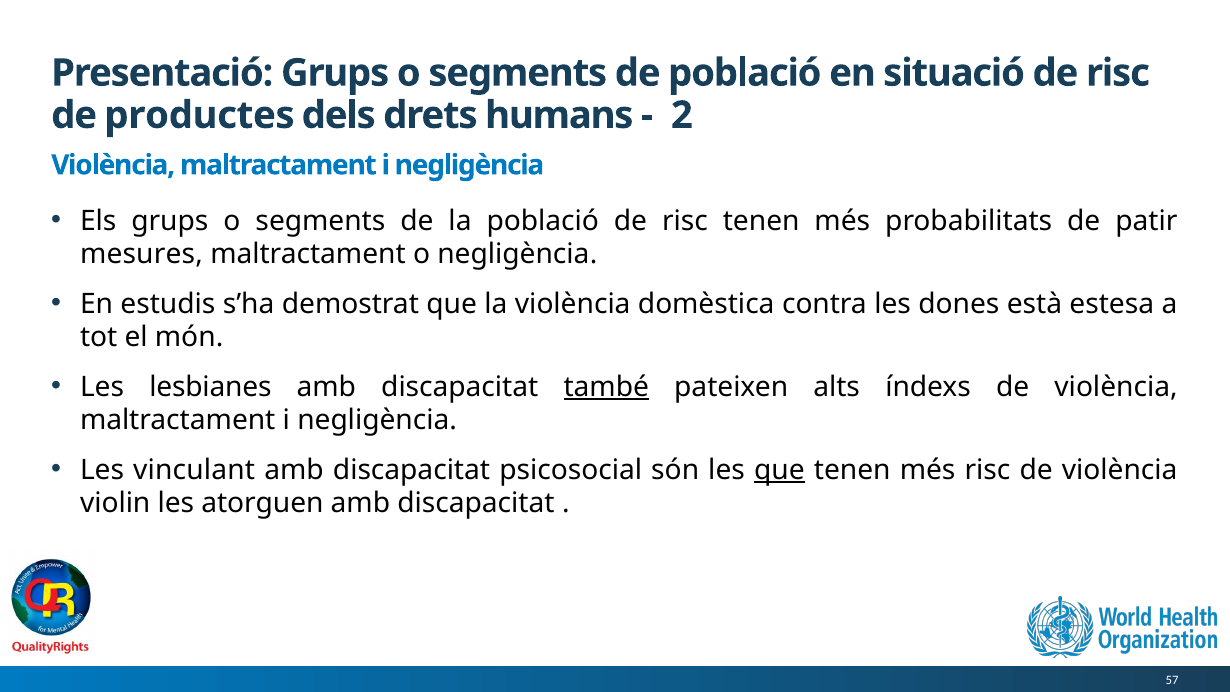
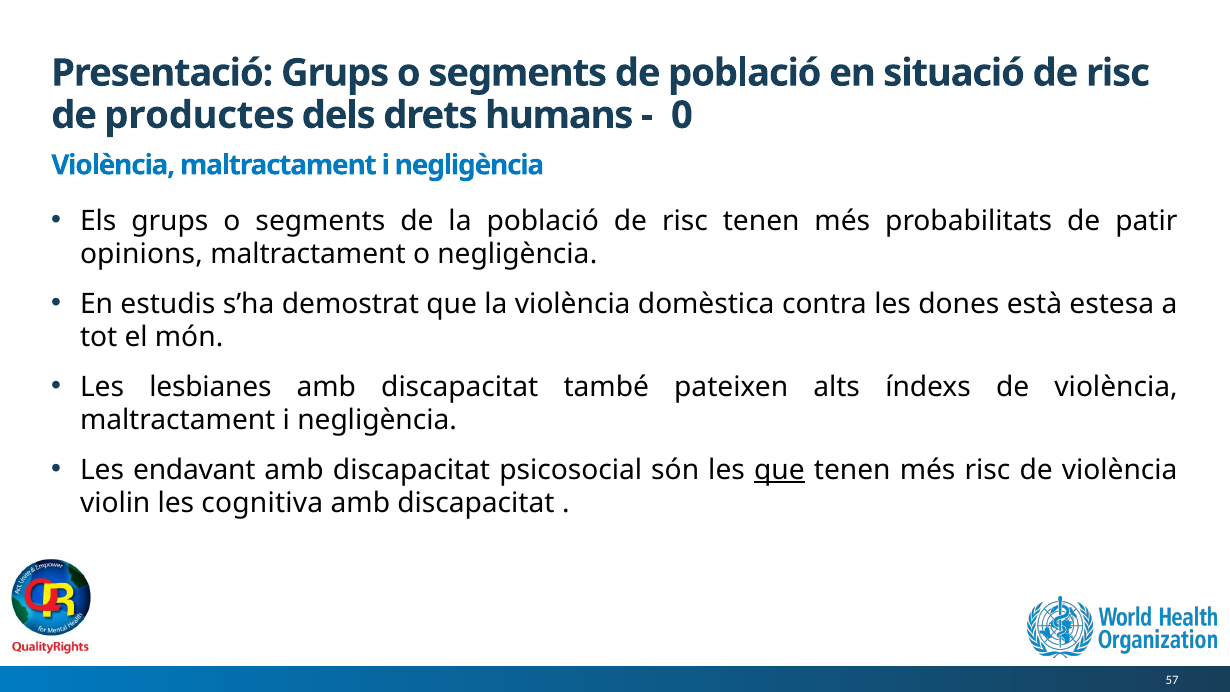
2: 2 -> 0 (682, 115)
mesures: mesures -> opinions (141, 254)
també underline: present -> none (606, 387)
vinculant: vinculant -> endavant (194, 470)
atorguen: atorguen -> cognitiva (262, 503)
